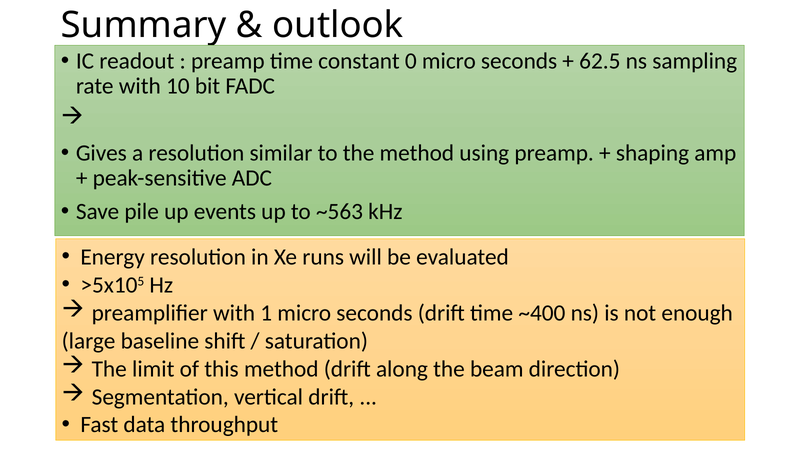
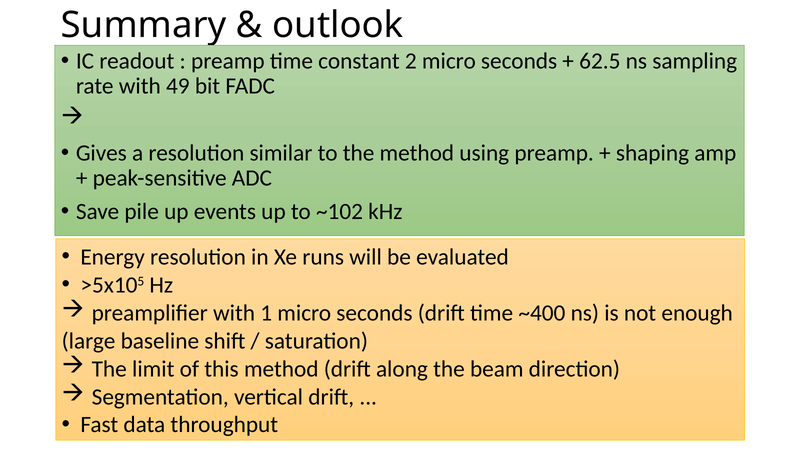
0: 0 -> 2 (411, 61)
10: 10 -> 49 (178, 86)
~563: ~563 -> ~102 (339, 212)
